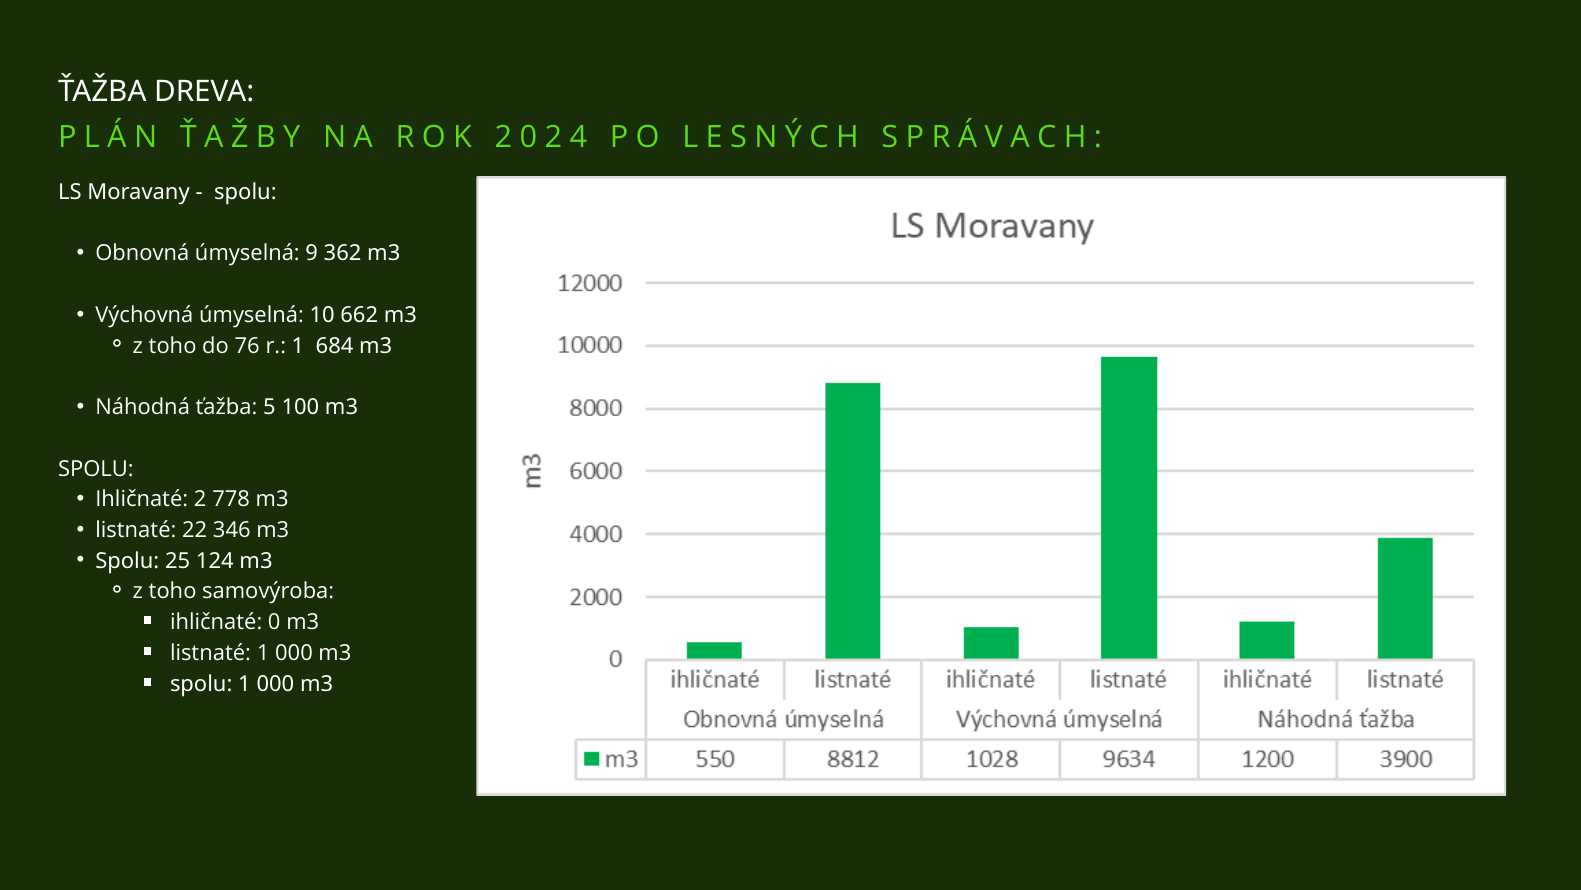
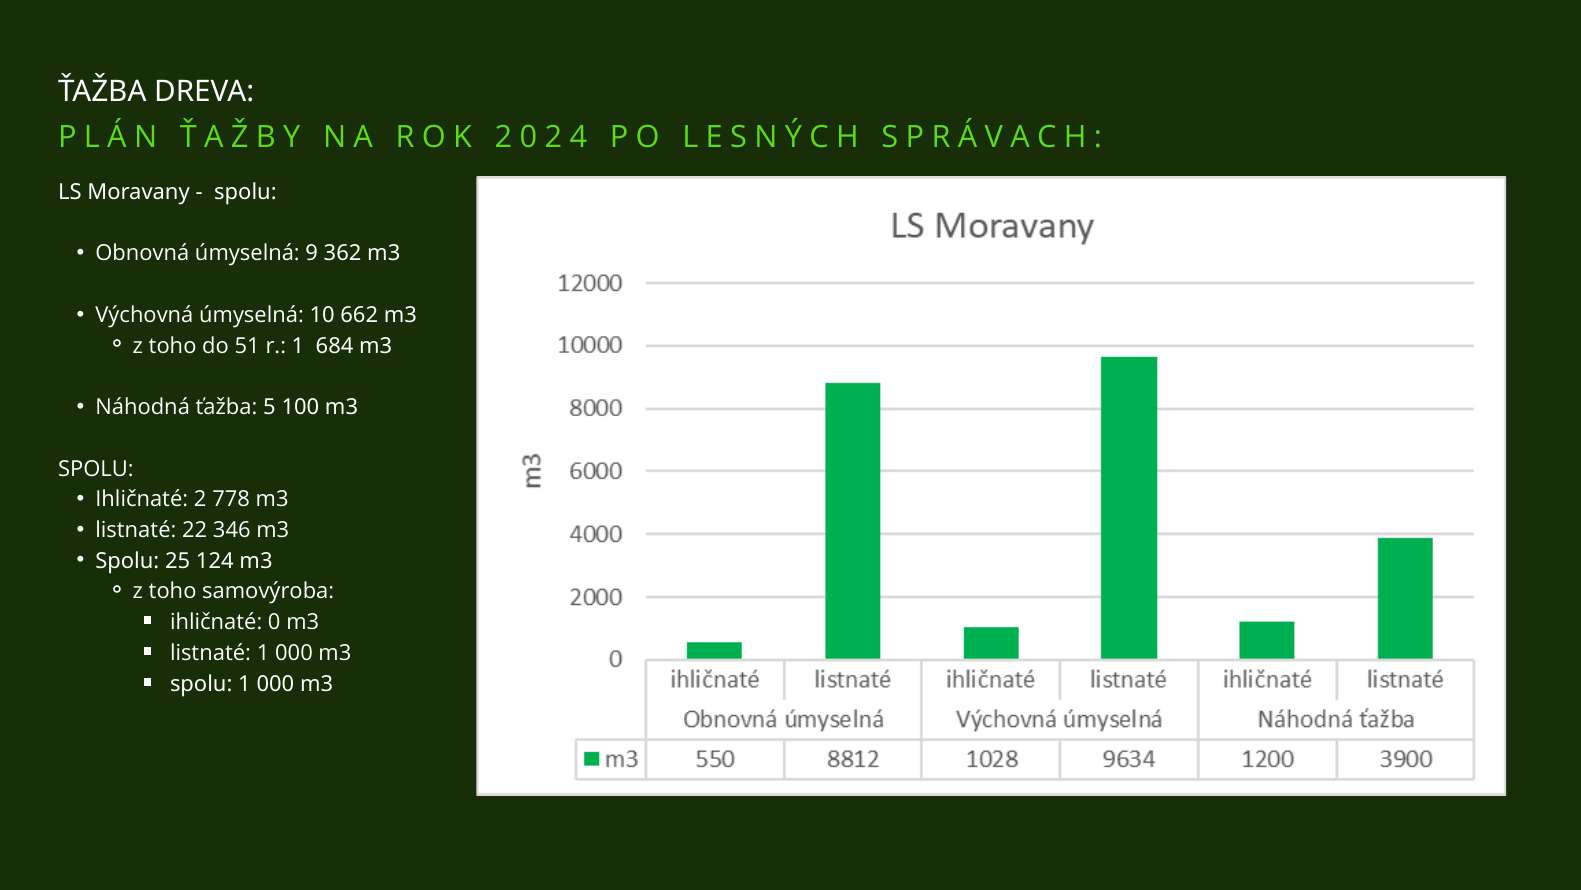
76: 76 -> 51 (247, 346)
